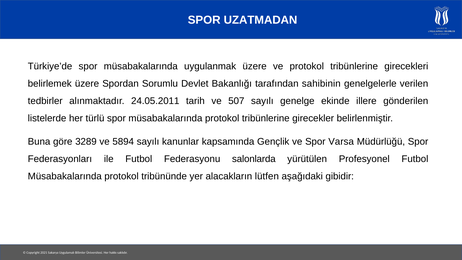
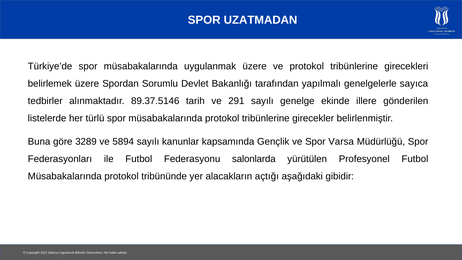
sahibinin: sahibinin -> yapılmalı (321, 84)
verilen: verilen -> sayıca (414, 84)
24.05.2011: 24.05.2011 -> 89.37.5146 (155, 101)
507: 507 -> 291 (236, 101)
lütfen: lütfen -> açtığı (267, 176)
